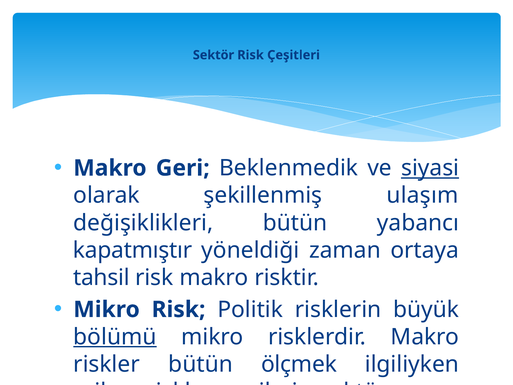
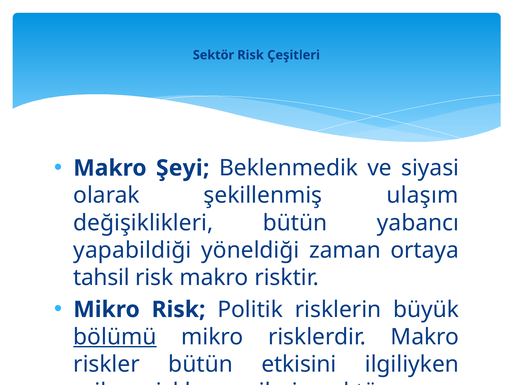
Geri: Geri -> Şeyi (183, 168)
siyasi underline: present -> none (430, 168)
kapatmıştır: kapatmıştır -> yapabildiği (132, 250)
ölçmek: ölçmek -> etkisini (299, 364)
